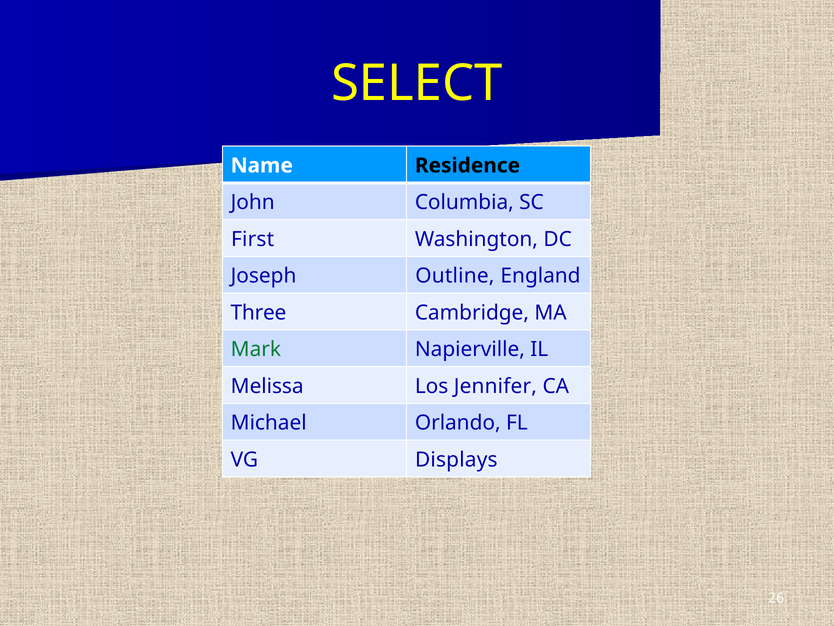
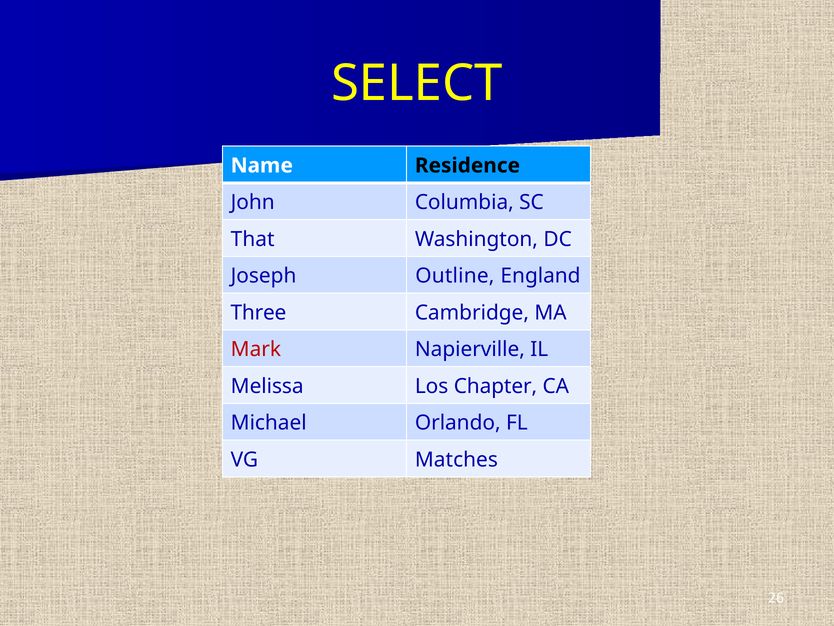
First: First -> That (253, 239)
Mark colour: green -> red (256, 349)
Jennifer: Jennifer -> Chapter (495, 386)
Displays: Displays -> Matches (456, 459)
